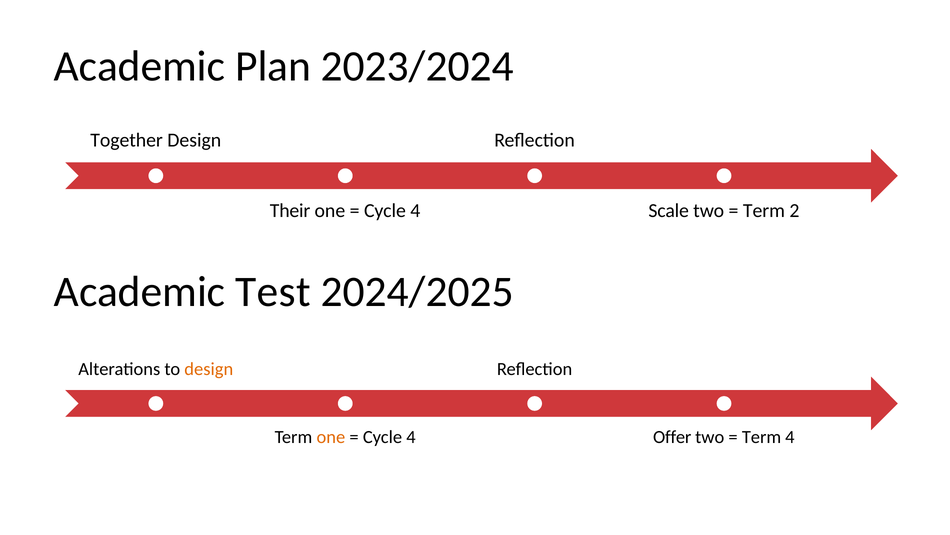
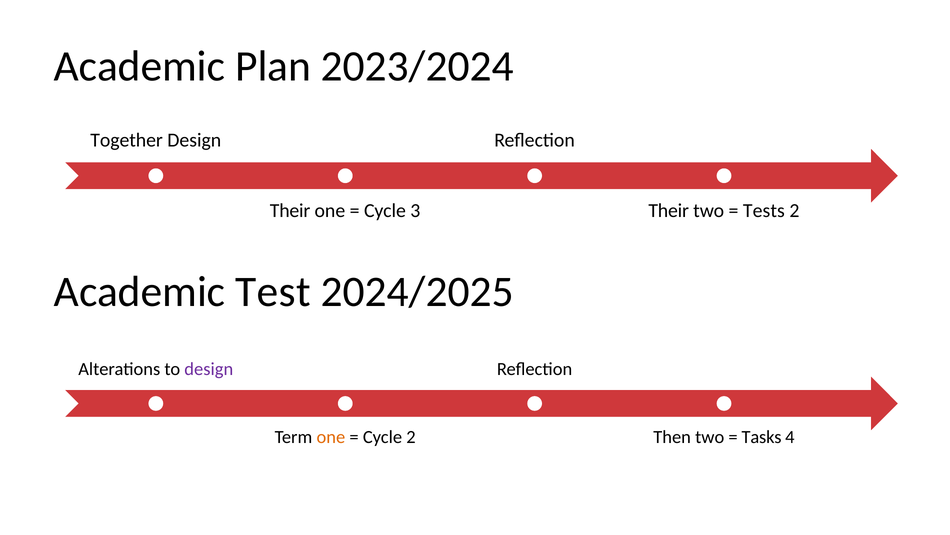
4: 4 -> 3 (415, 211)
Scale: Scale -> Their (669, 211)
Term: Term -> Tests (764, 211)
design colour: orange -> purple (209, 369)
4: 4 -> 2 (411, 437)
Offer: Offer -> Then (672, 437)
Term: Term -> Tasks (762, 437)
